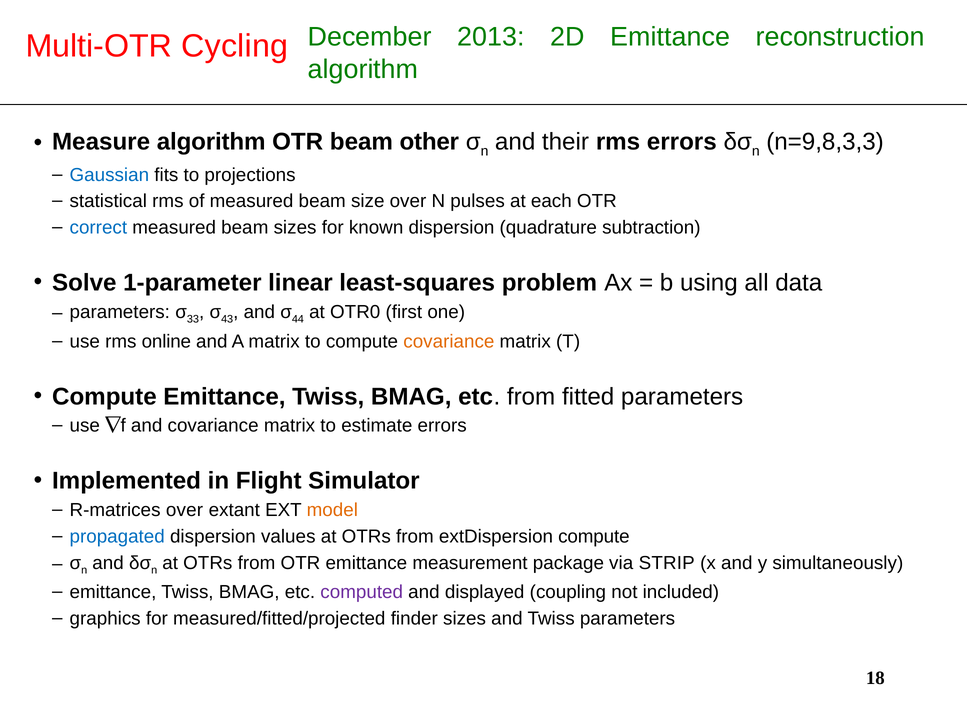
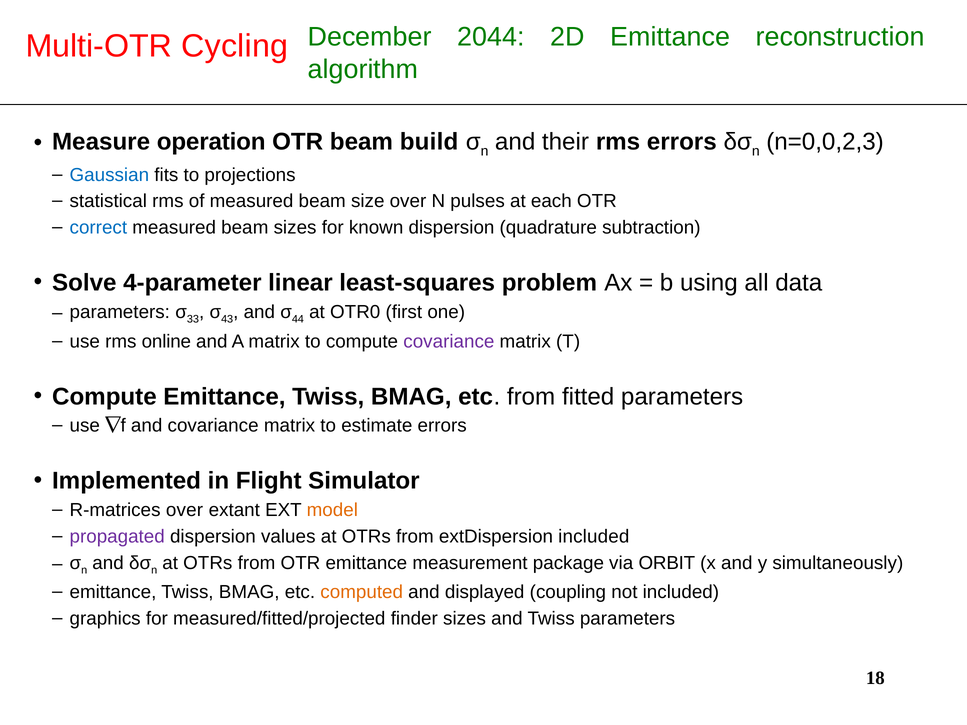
2013: 2013 -> 2044 (491, 37)
Measure algorithm: algorithm -> operation (211, 142)
other: other -> build (429, 142)
n=9,8,3,3: n=9,8,3,3 -> n=0,0,2,3 (825, 142)
1-parameter: 1-parameter -> 4-parameter (192, 283)
covariance colour: orange -> purple (449, 341)
propagated colour: blue -> purple (117, 537)
extDispersion compute: compute -> included (594, 537)
STRIP: STRIP -> ORBIT (667, 563)
computed colour: purple -> orange (362, 592)
